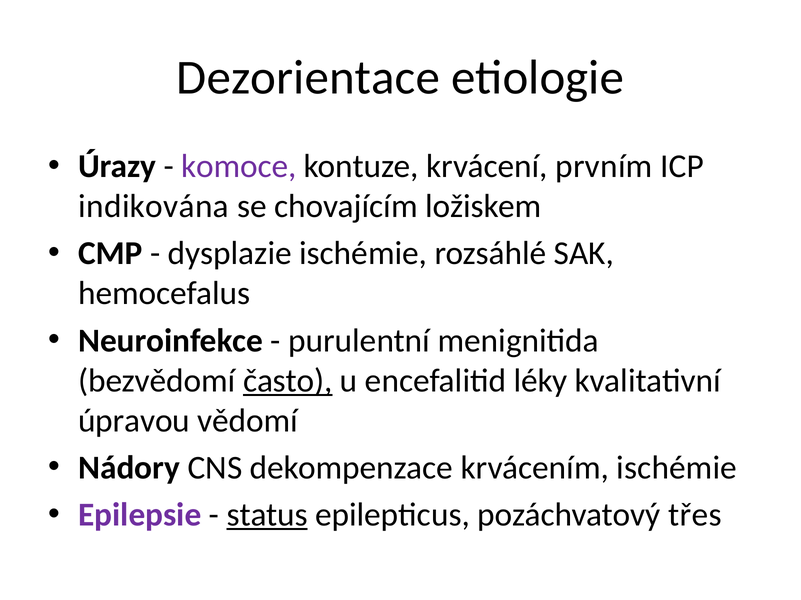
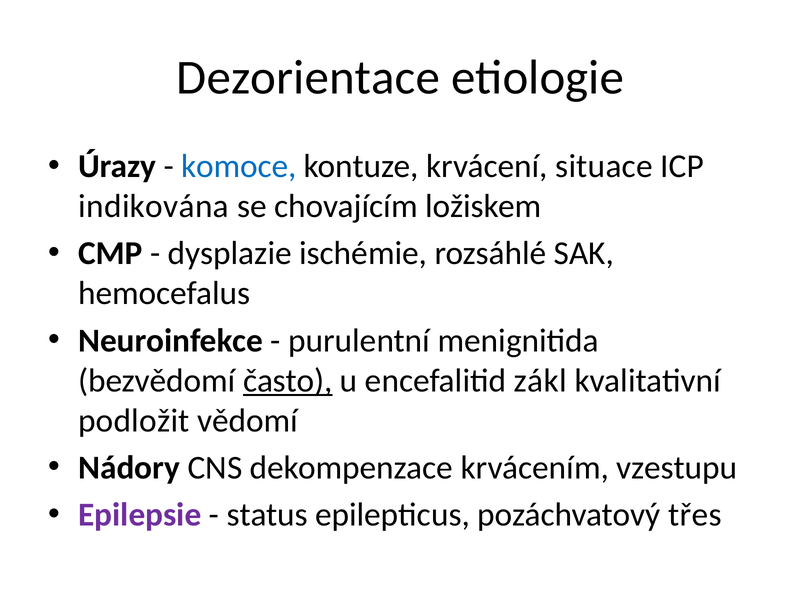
komoce colour: purple -> blue (239, 167)
prvním: prvním -> situace (604, 167)
léky: léky -> zákl (540, 381)
úpravou: úpravou -> podložit (134, 421)
krvácením ischémie: ischémie -> vzestupu (677, 468)
status underline: present -> none (267, 515)
